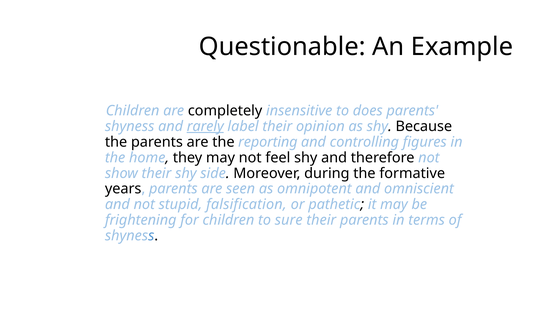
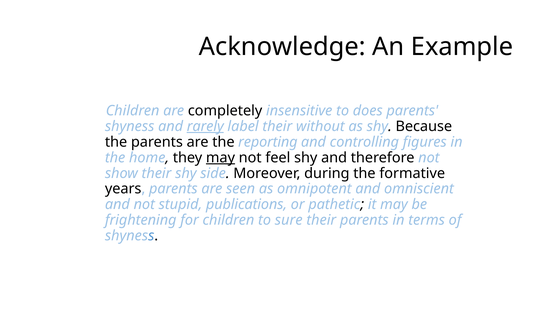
Questionable: Questionable -> Acknowledge (282, 47)
opinion: opinion -> without (320, 126)
may underline: none -> present (220, 157)
falsification: falsification -> publications (247, 204)
